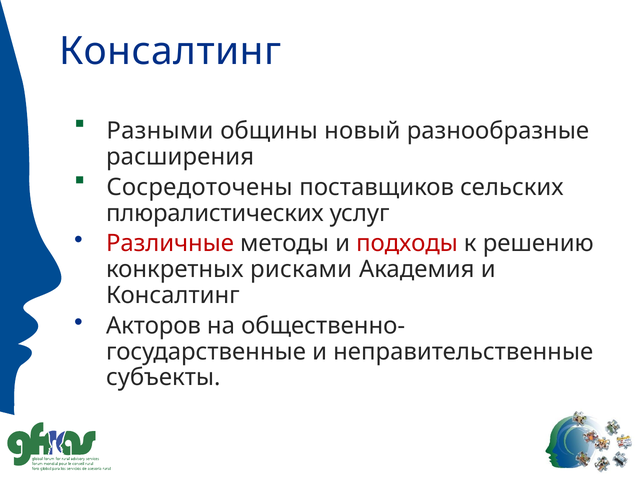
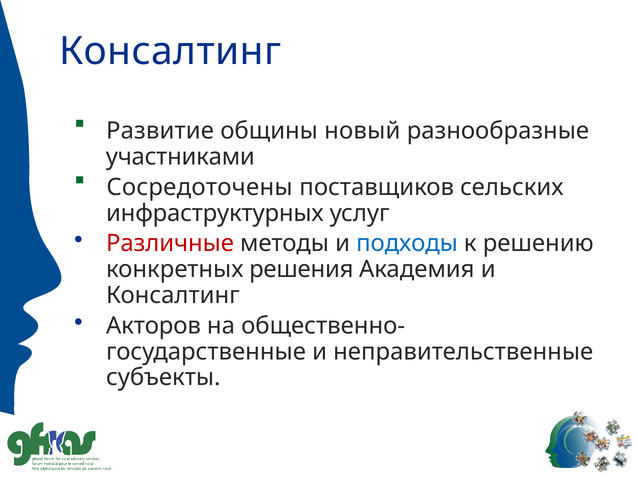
Разными: Разными -> Развитие (160, 131)
расширения: расширения -> участниками (180, 157)
плюралистических: плюралистических -> инфраструктурных (215, 213)
подходы colour: red -> blue (407, 243)
рисками: рисками -> решения (301, 269)
